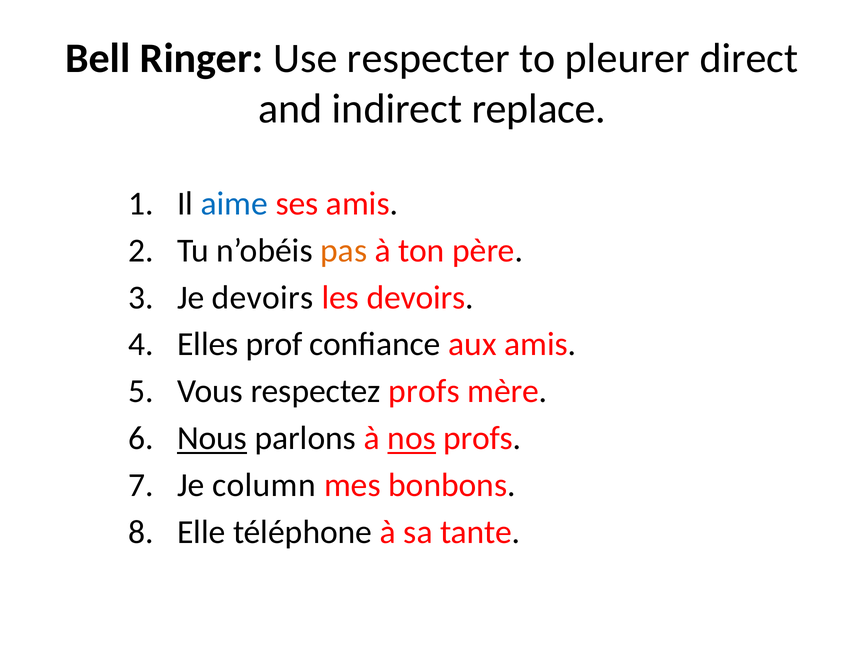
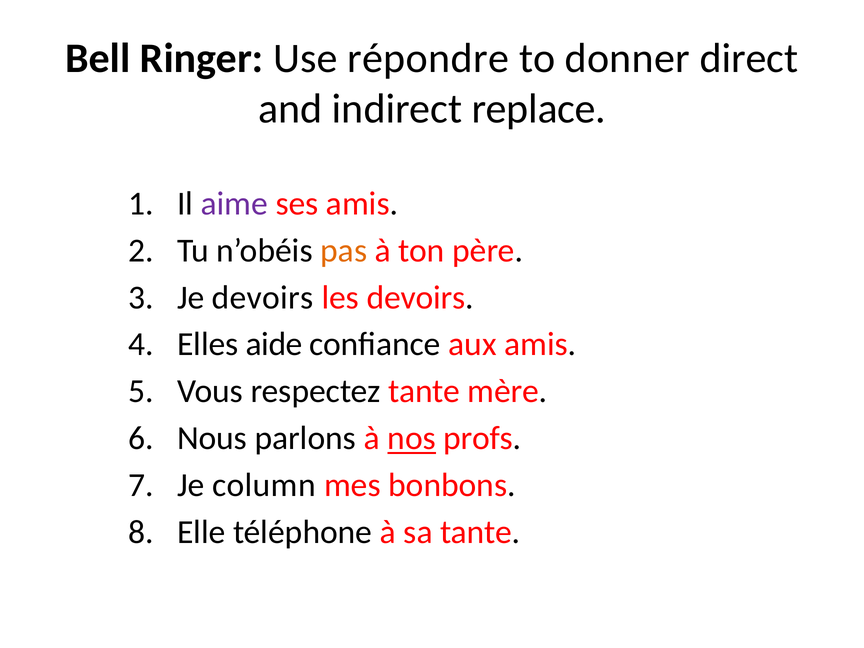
respecter: respecter -> répondre (428, 58)
pleurer: pleurer -> donner (627, 58)
aime colour: blue -> purple (234, 203)
prof: prof -> aide (274, 344)
respectez profs: profs -> tante (424, 391)
Nous underline: present -> none (212, 438)
